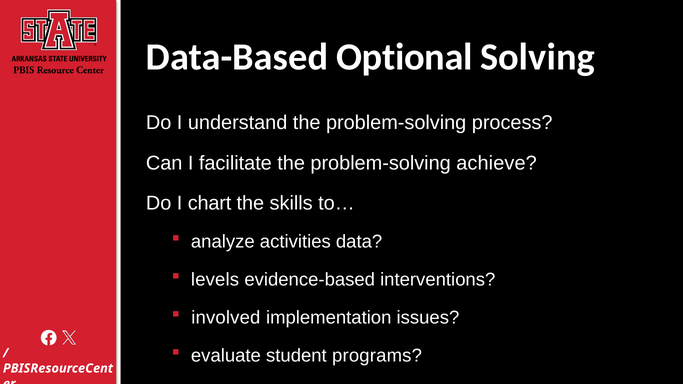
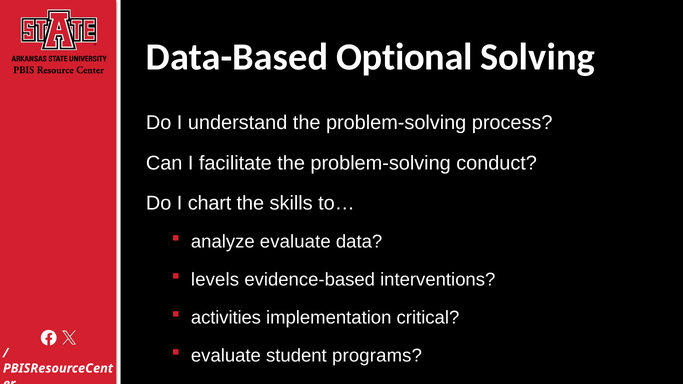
achieve: achieve -> conduct (497, 163)
analyze activities: activities -> evaluate (295, 242)
involved: involved -> activities (226, 318)
issues: issues -> critical (428, 318)
